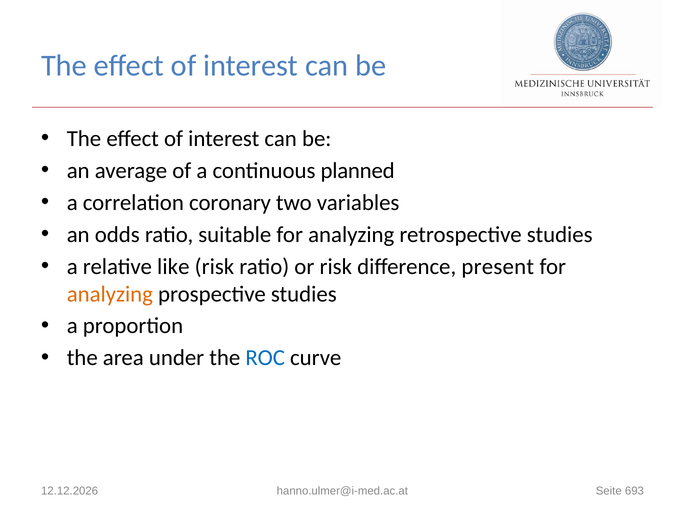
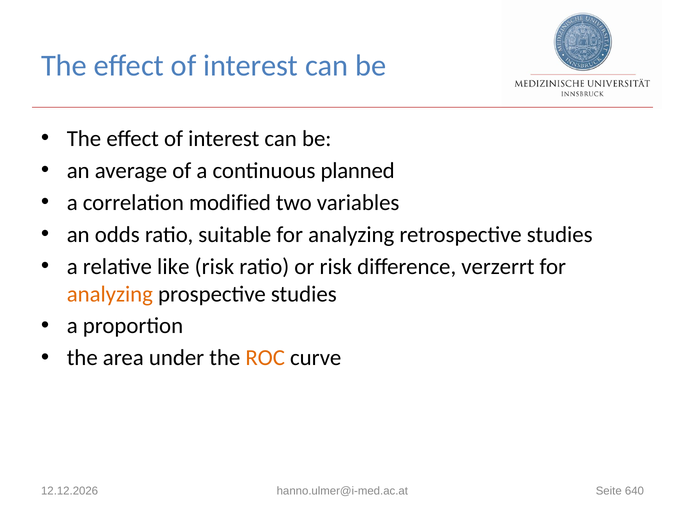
coronary: coronary -> modified (230, 203)
present: present -> verzerrt (498, 266)
ROC colour: blue -> orange (265, 358)
693: 693 -> 640 (634, 491)
